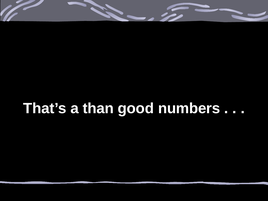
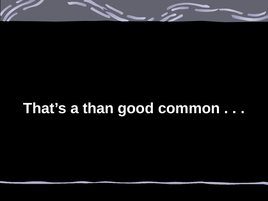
numbers: numbers -> common (189, 108)
